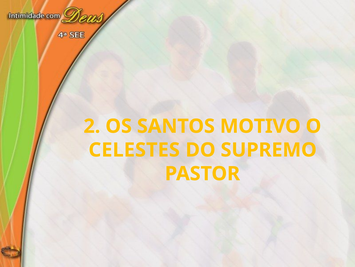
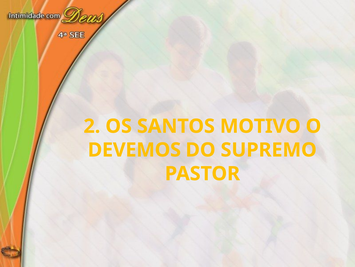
CELESTES: CELESTES -> DEVEMOS (134, 150)
